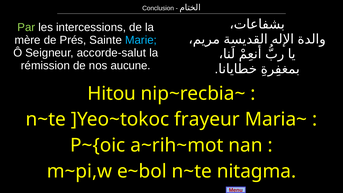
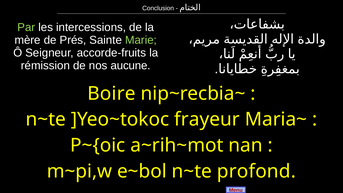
Marie colour: light blue -> light green (141, 40)
accorde-salut: accorde-salut -> accorde-fruits (111, 53)
Hitou: Hitou -> Boire (111, 93)
nitagma: nitagma -> profond (256, 171)
